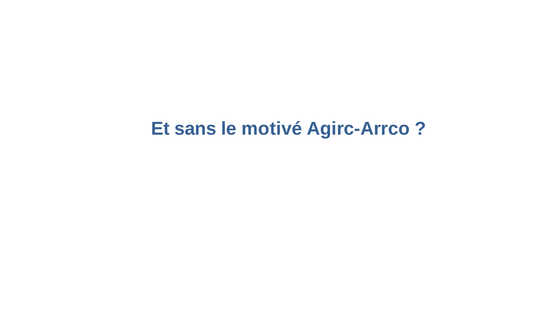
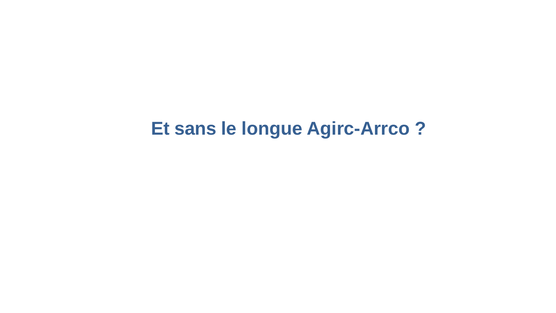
motivé: motivé -> longue (272, 128)
